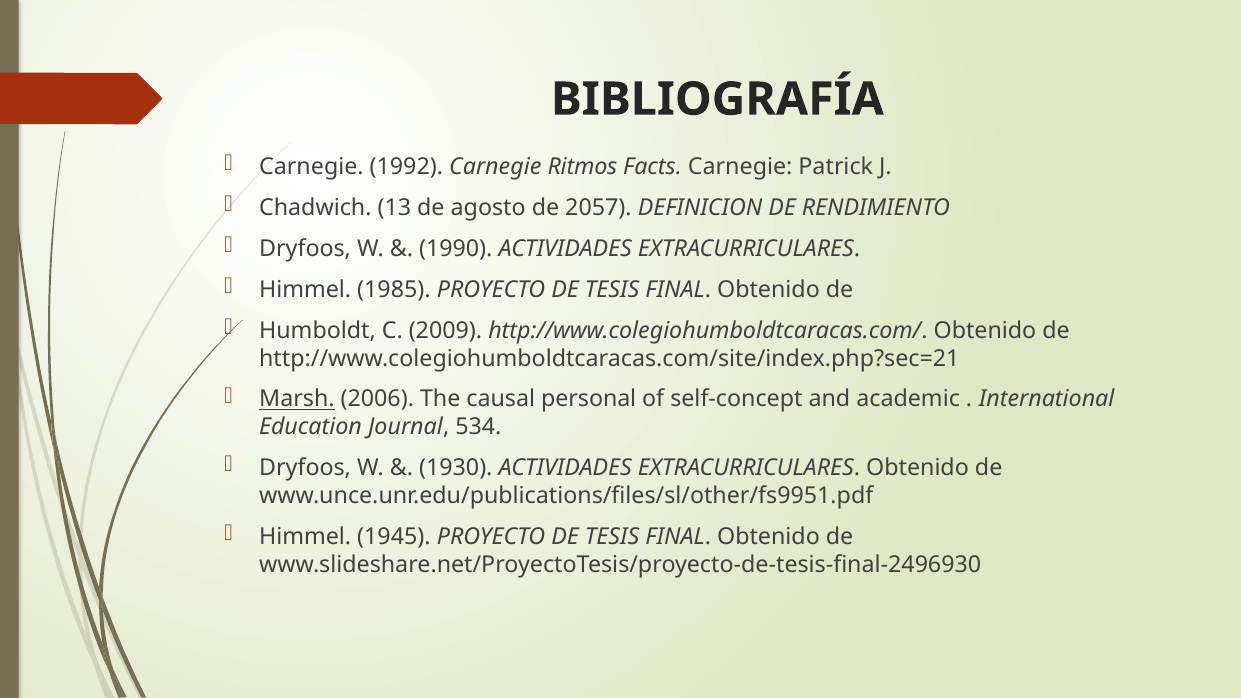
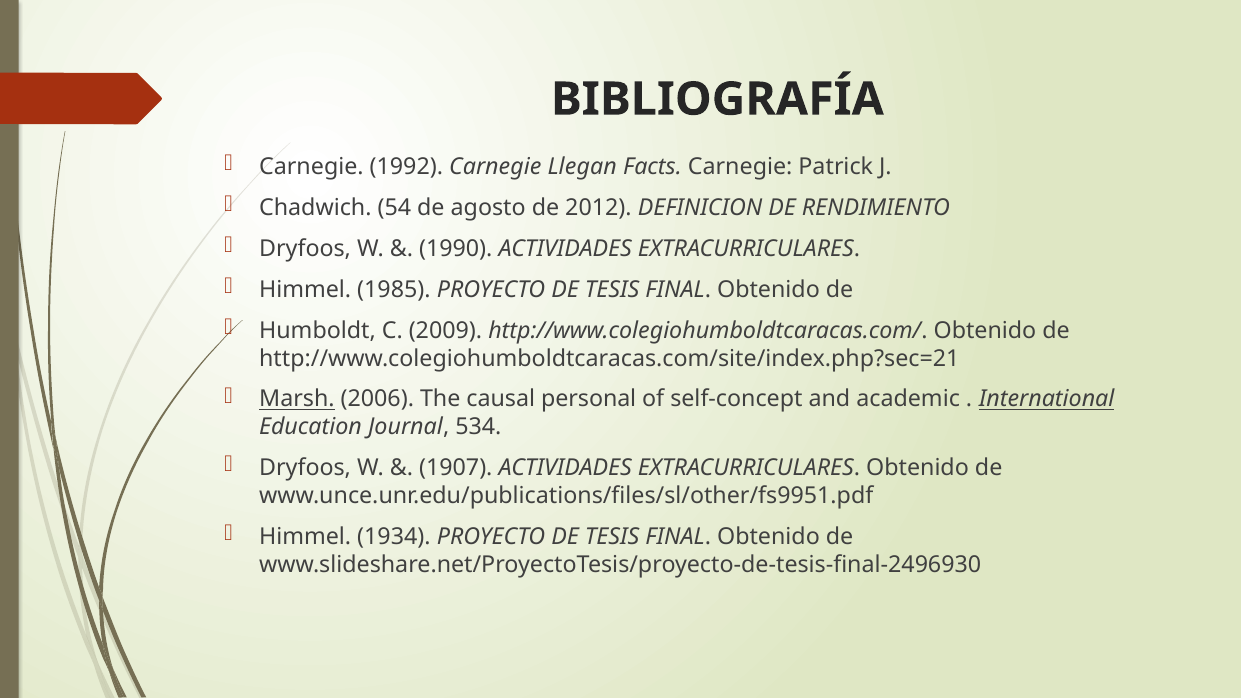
Ritmos: Ritmos -> Llegan (582, 167)
13: 13 -> 54 (394, 208)
2057: 2057 -> 2012 (598, 208)
International underline: none -> present (1047, 399)
1930: 1930 -> 1907 (456, 468)
1945: 1945 -> 1934 (394, 537)
